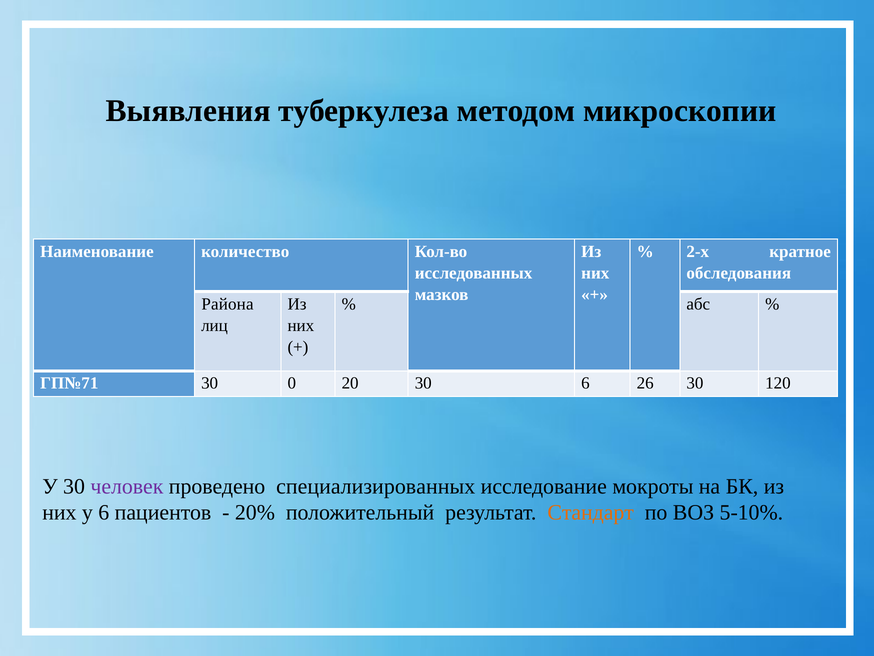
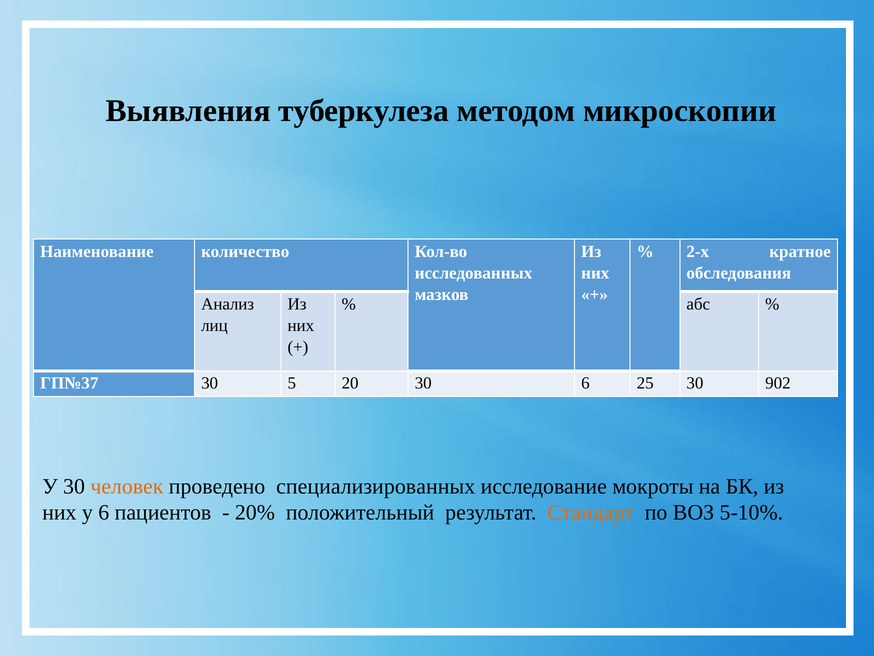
Района: Района -> Анализ (228, 304)
ГП№71: ГП№71 -> ГП№37 (69, 383)
0: 0 -> 5 (292, 383)
26: 26 -> 25 (645, 383)
120: 120 -> 902 (778, 383)
человек colour: purple -> orange (127, 486)
